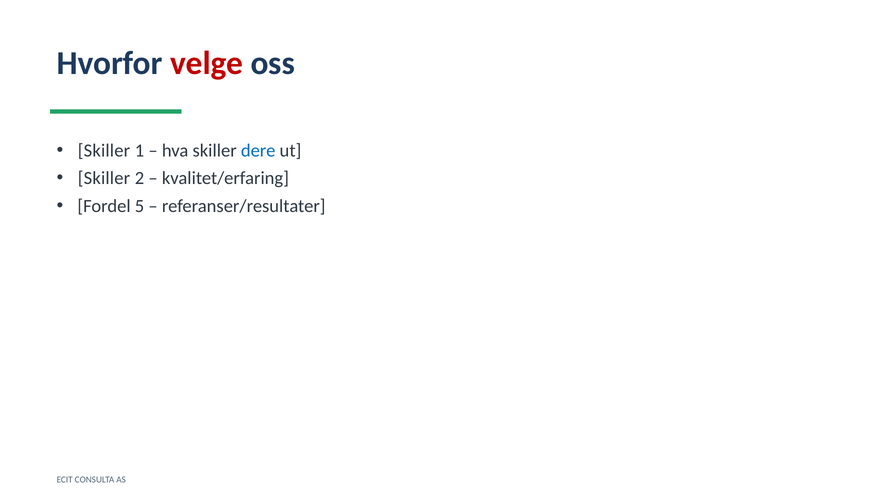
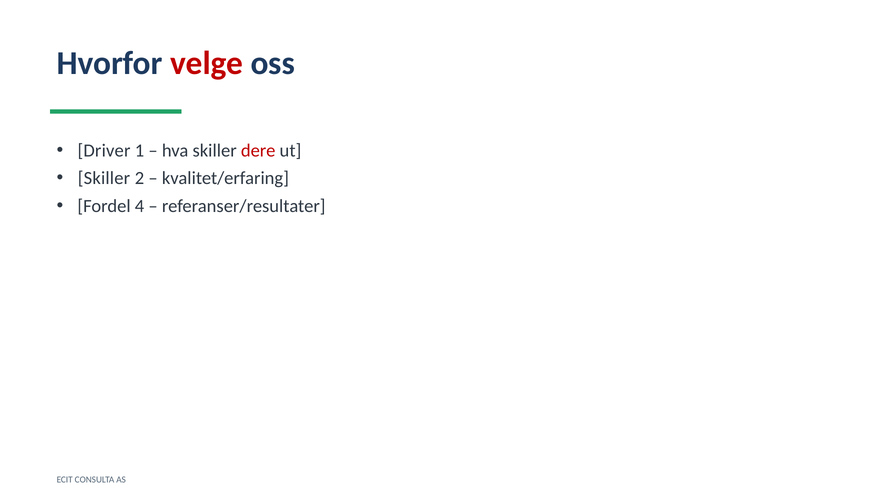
Skiller: Skiller -> Driver (104, 151)
dere colour: blue -> red (258, 151)
5: 5 -> 4 (140, 206)
